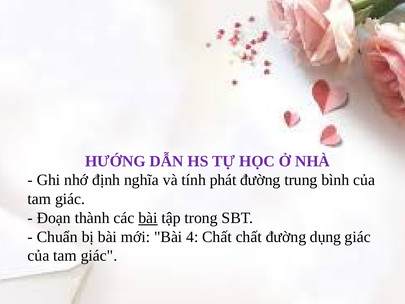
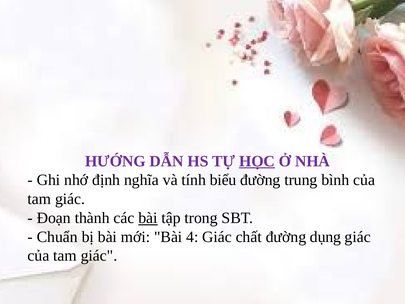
HỌC underline: none -> present (257, 161)
phát: phát -> biểu (223, 180)
4 Chất: Chất -> Giác (217, 237)
